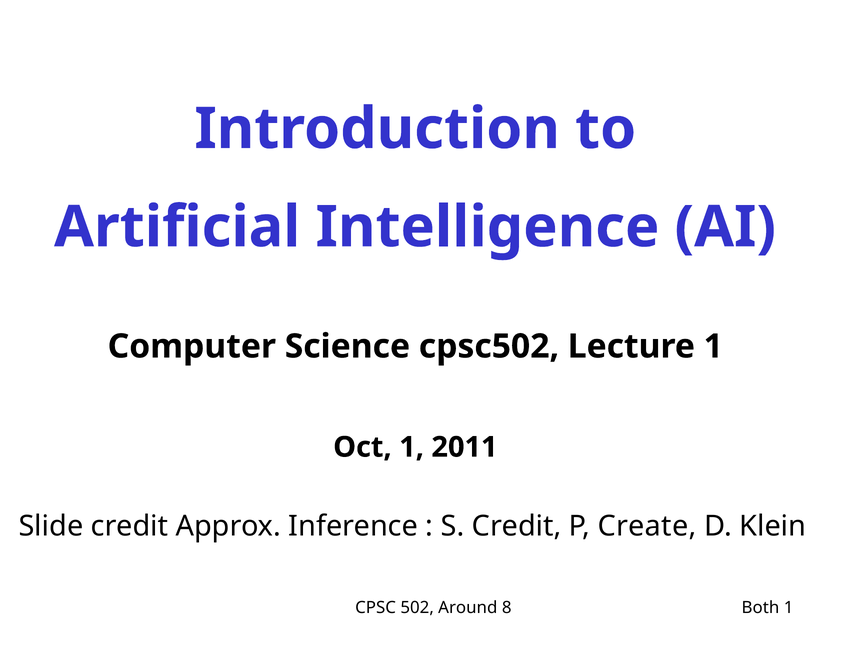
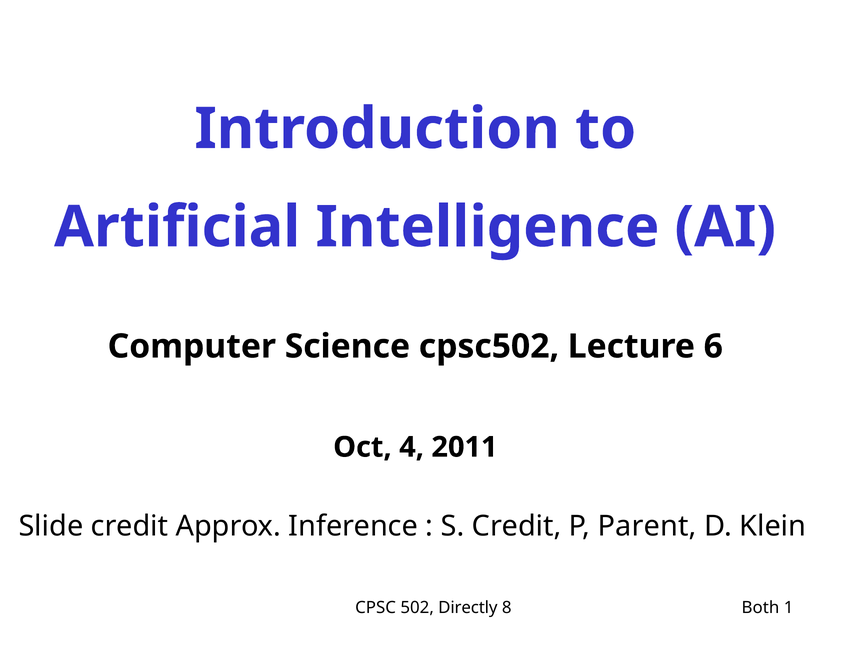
Lecture 1: 1 -> 6 (713, 347)
Oct 1: 1 -> 4 (412, 447)
Create: Create -> Parent (647, 526)
Around: Around -> Directly (468, 608)
